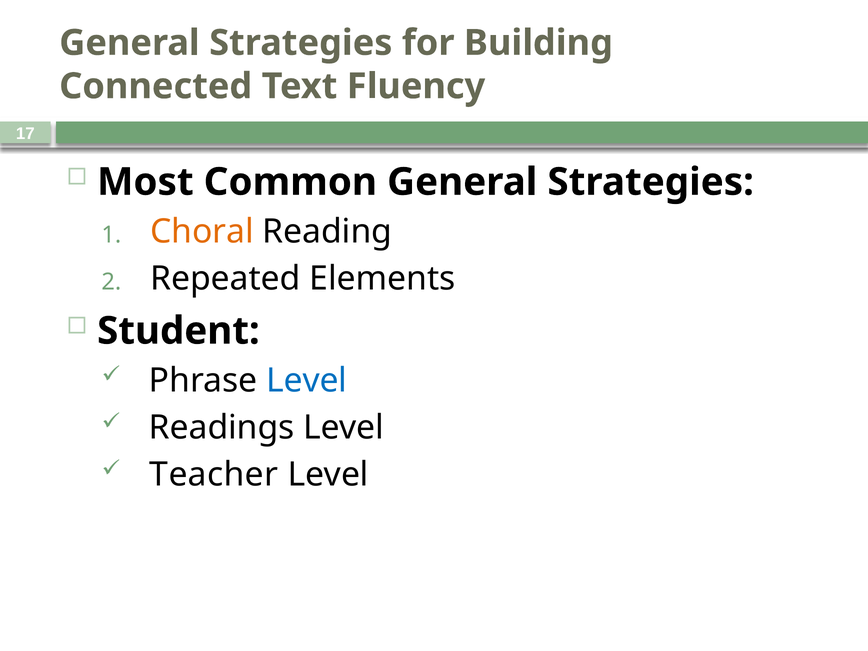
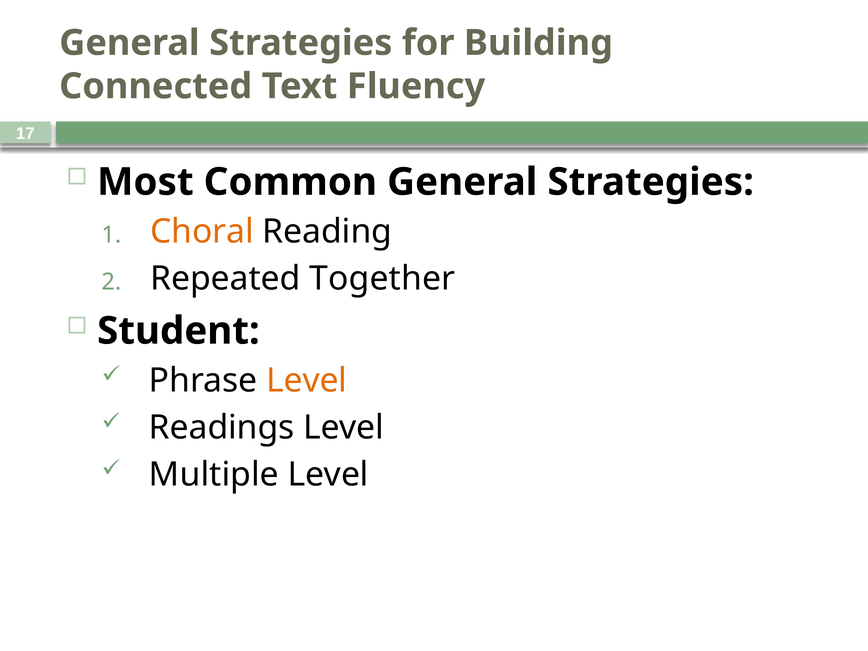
Elements: Elements -> Together (382, 279)
Level colour: blue -> orange (307, 381)
Teacher: Teacher -> Multiple (214, 475)
